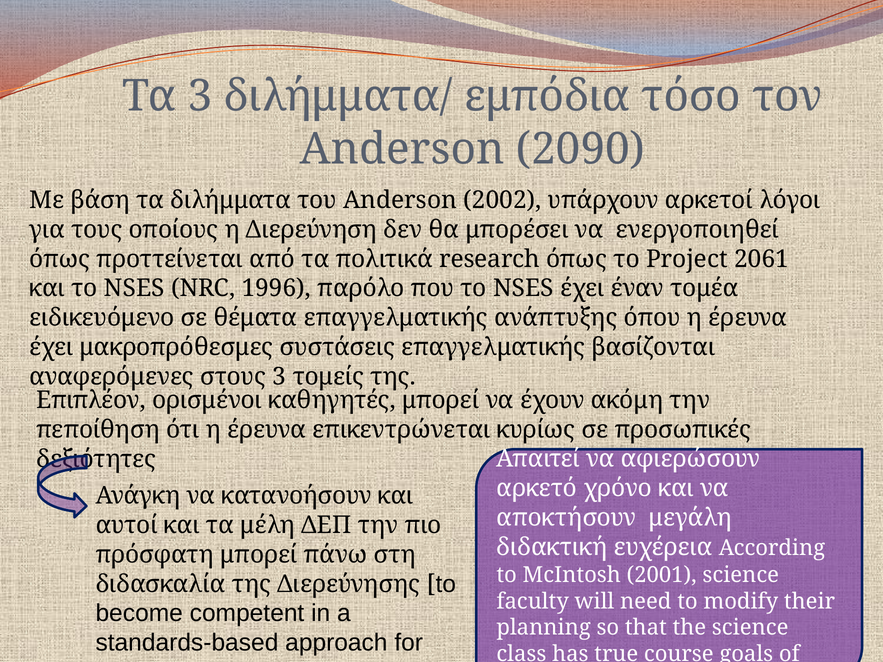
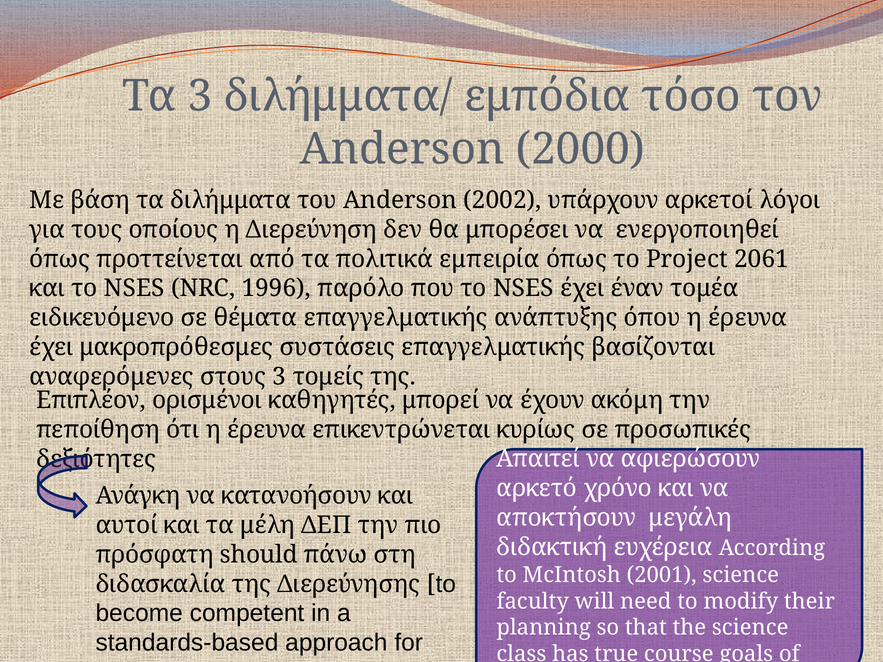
2090: 2090 -> 2000 (581, 149)
research: research -> εμπειρία (489, 259)
πρόσφατη μπορεί: μπορεί -> should (259, 555)
